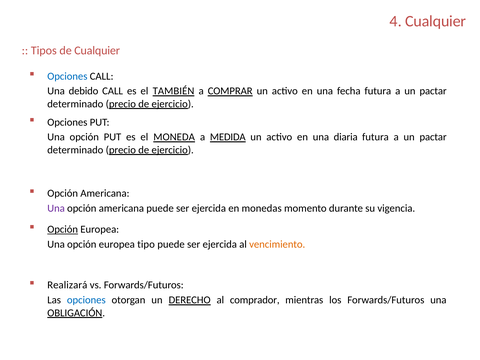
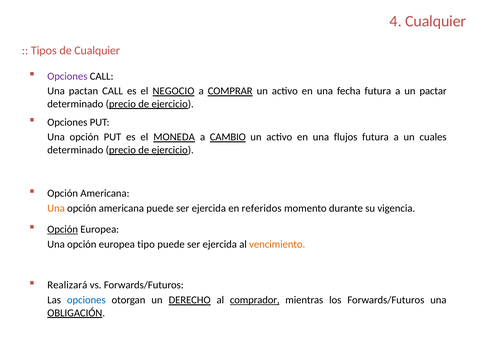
Opciones colour: blue -> purple (67, 76)
debido: debido -> pactan (83, 91)
TAMBIÉN: TAMBIÉN -> NEGOCIO (174, 91)
MEDIDA: MEDIDA -> CAMBIO (228, 137)
diaria: diaria -> flujos (346, 137)
pactar: pactar -> cuales (433, 137)
Una colour: purple -> orange (56, 208)
monedas: monedas -> referidos (262, 208)
comprador underline: none -> present (255, 300)
